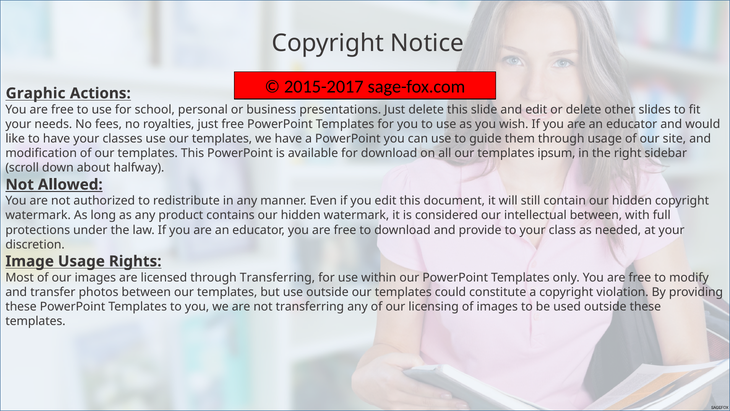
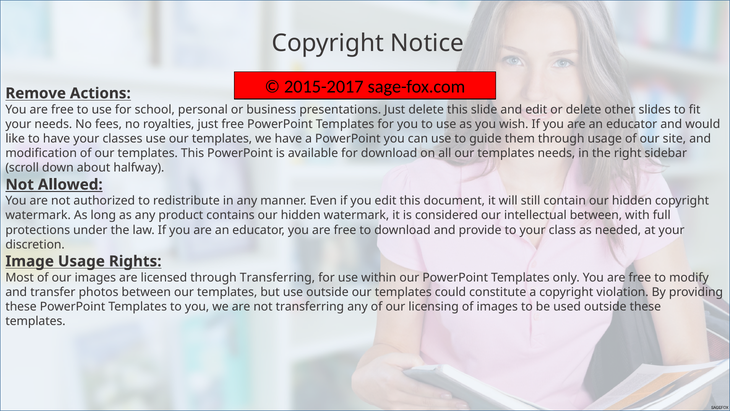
Graphic: Graphic -> Remove (36, 93)
templates ipsum: ipsum -> needs (556, 153)
